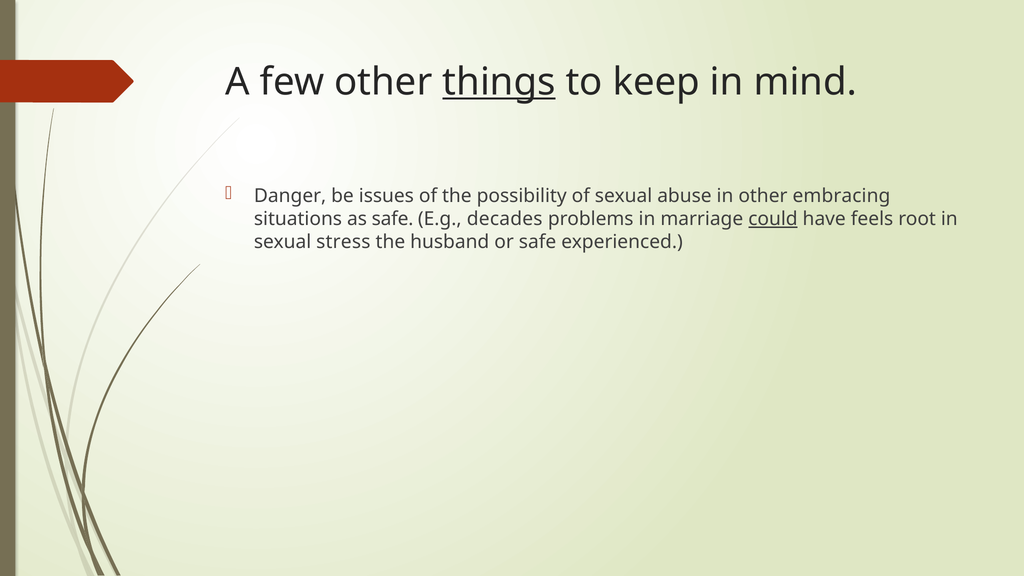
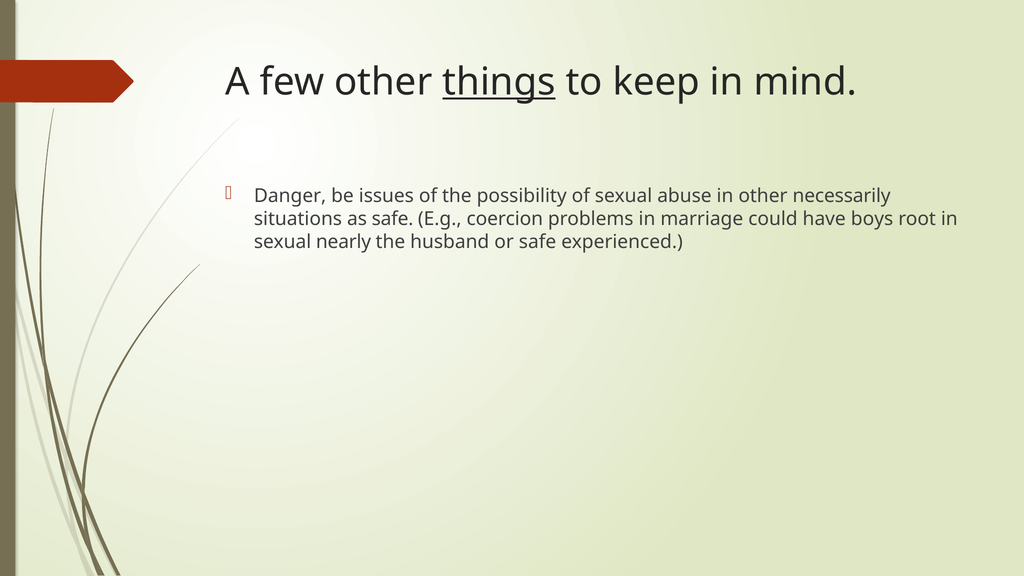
embracing: embracing -> necessarily (842, 196)
decades: decades -> coercion (505, 219)
could underline: present -> none (773, 219)
feels: feels -> boys (872, 219)
stress: stress -> nearly (344, 242)
